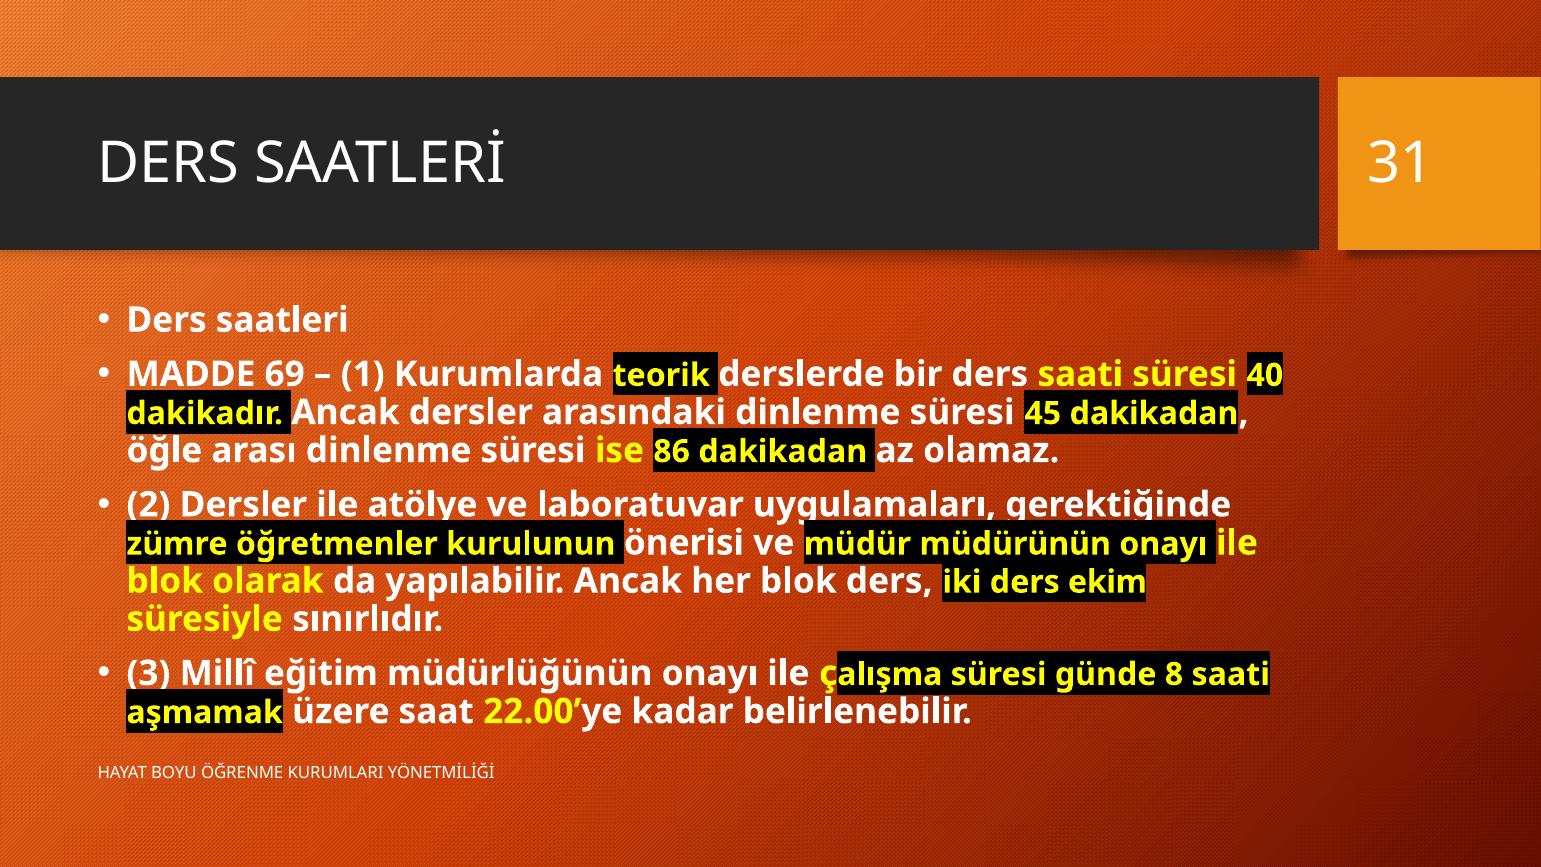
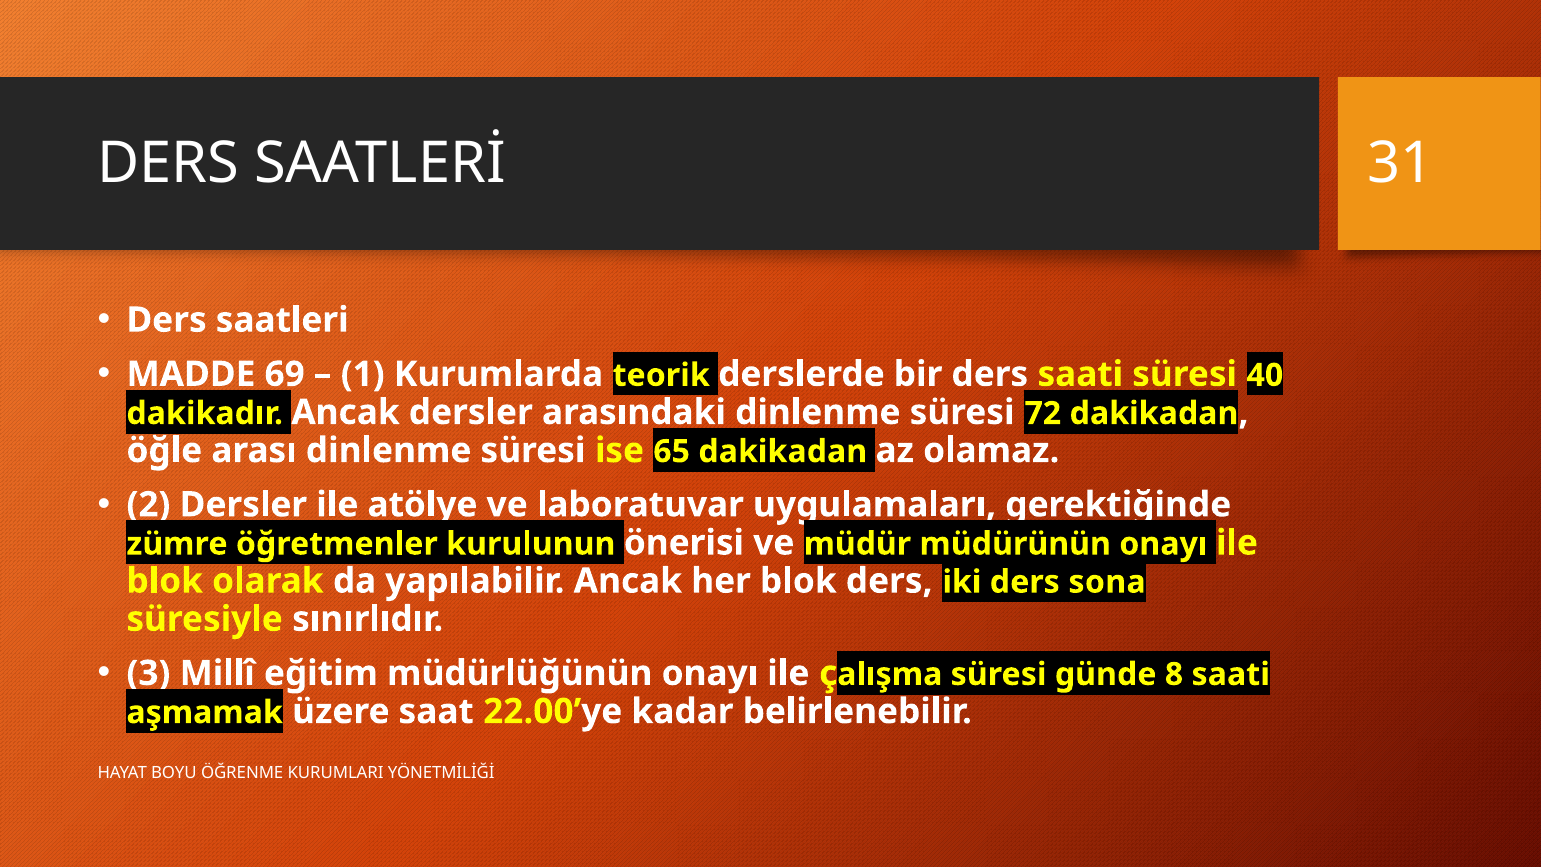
45: 45 -> 72 (1043, 413)
86: 86 -> 65 (672, 451)
ekim: ekim -> sona (1107, 582)
